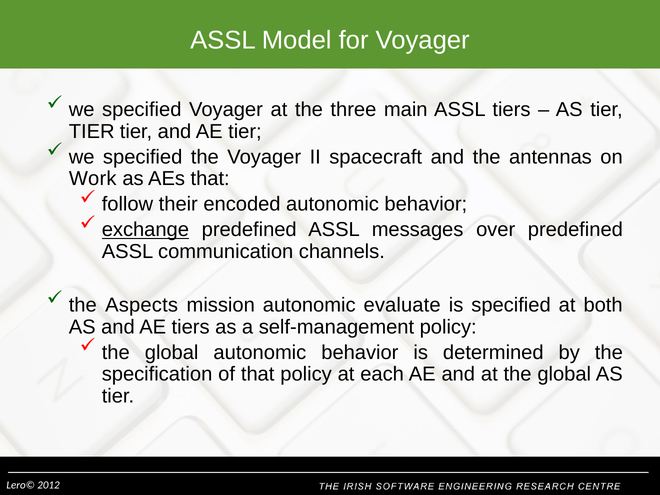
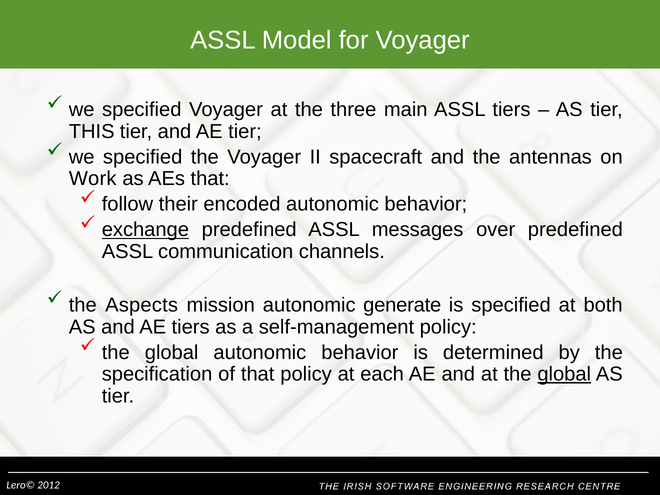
TIER: TIER -> THIS (92, 131)
evaluate: evaluate -> generate (402, 305)
global underline: none -> present (564, 374)
